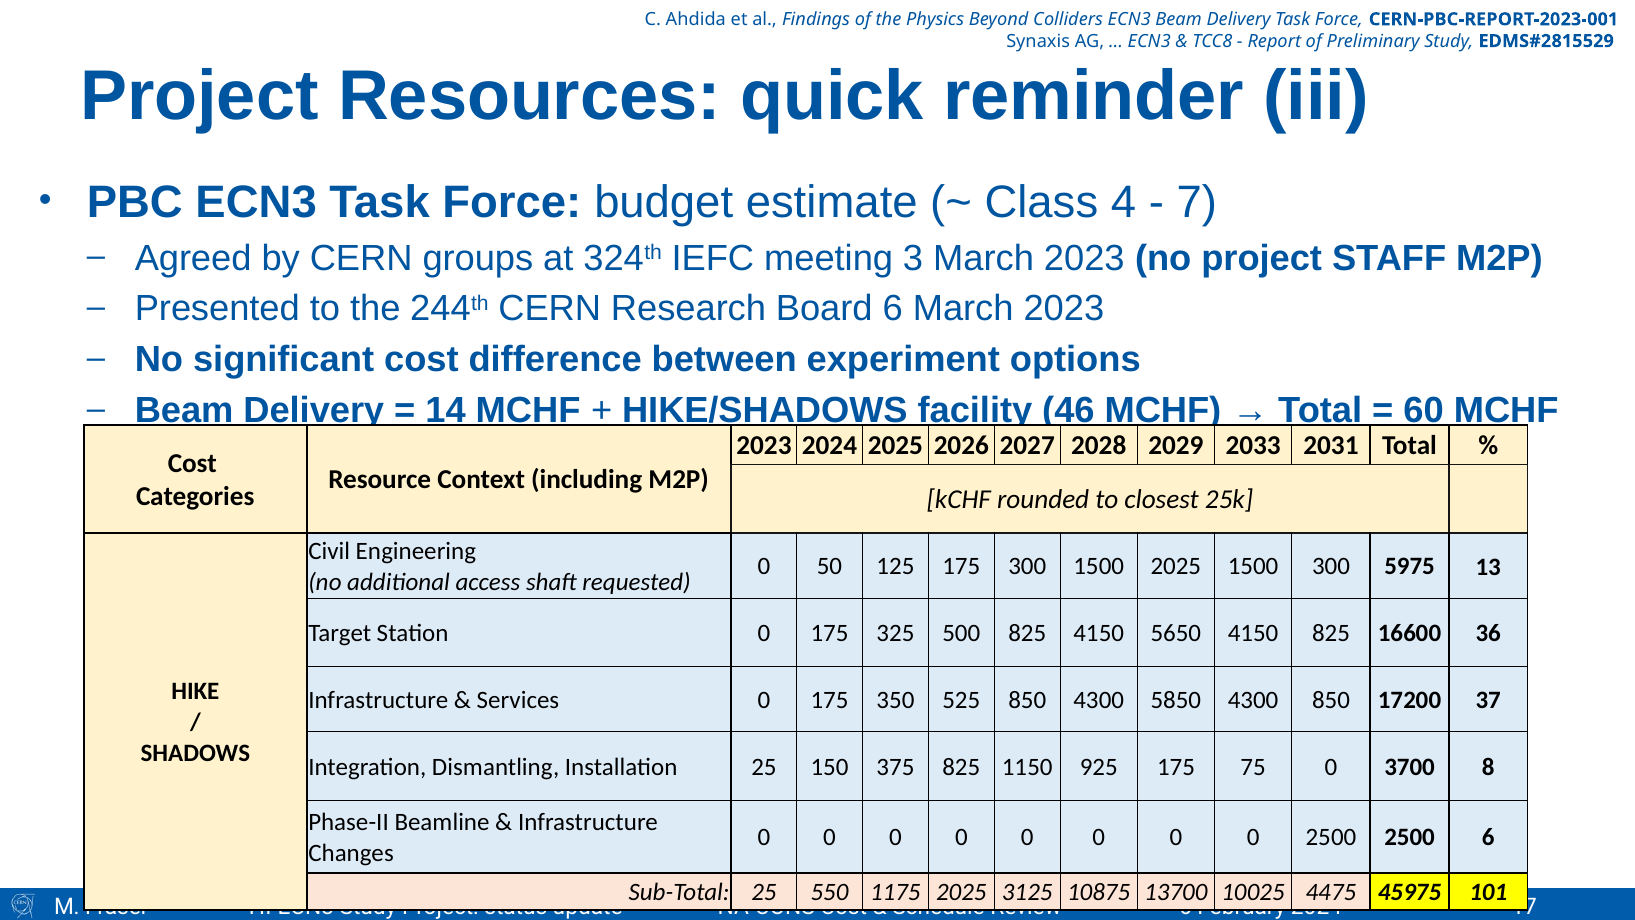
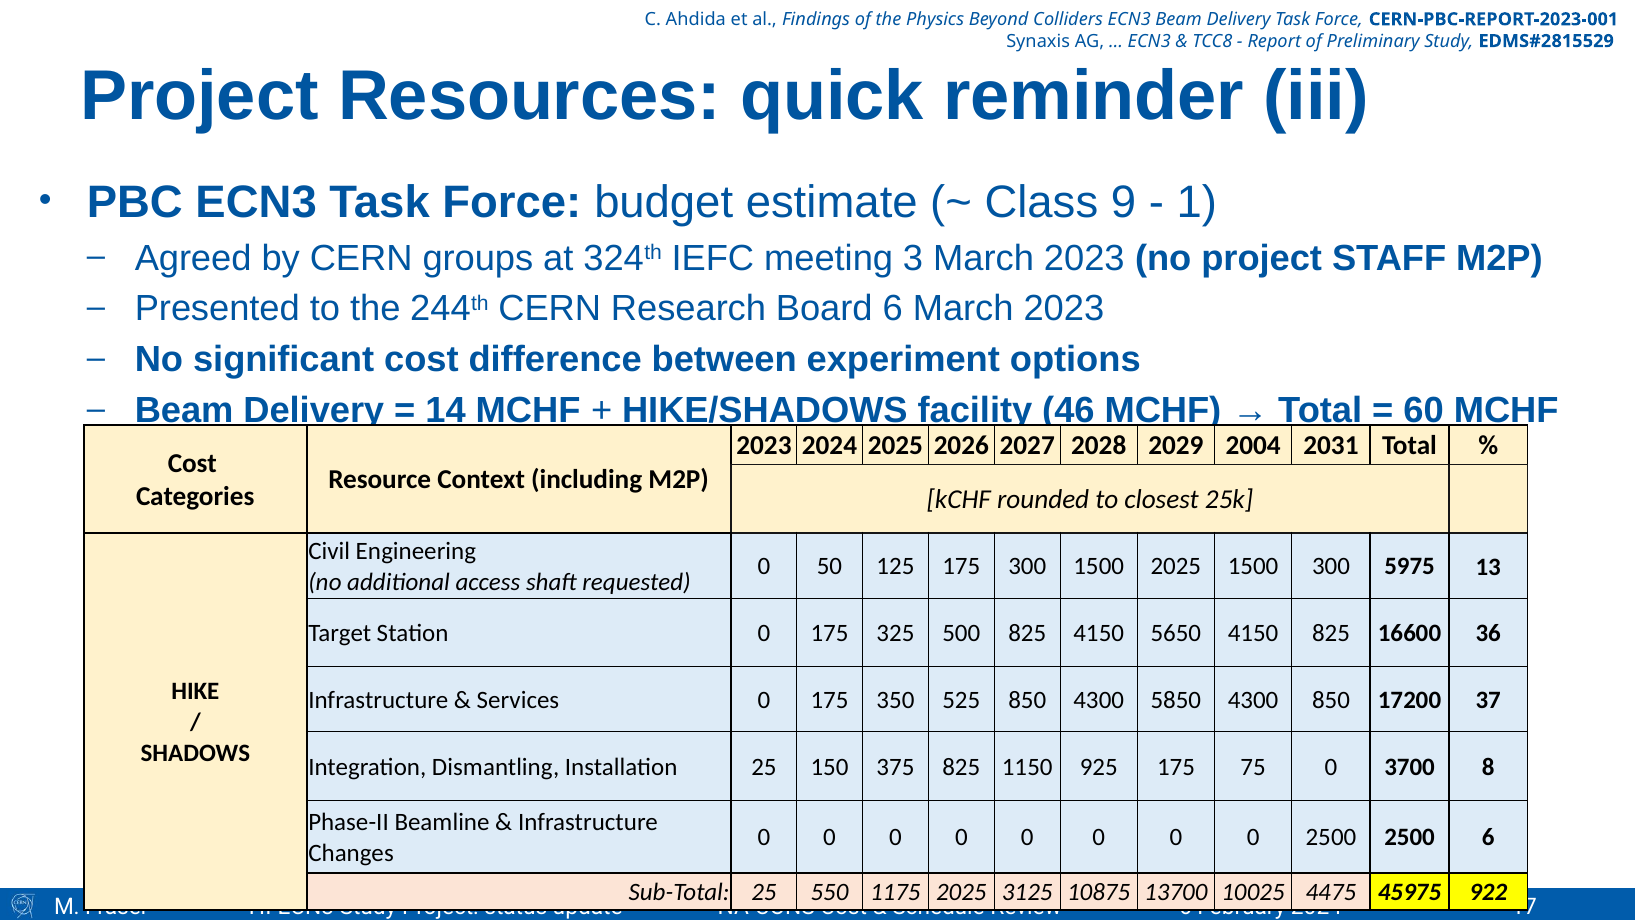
4: 4 -> 9 (1124, 202)
7: 7 -> 1 (1197, 202)
2033: 2033 -> 2004 (1253, 446)
101: 101 -> 922 (1488, 892)
